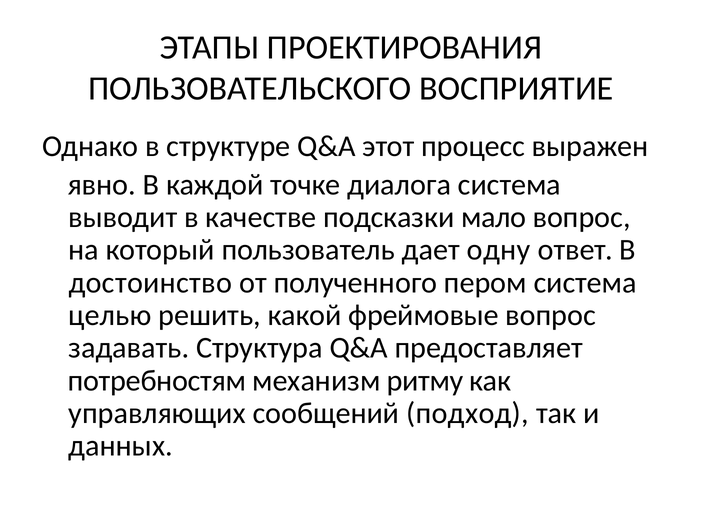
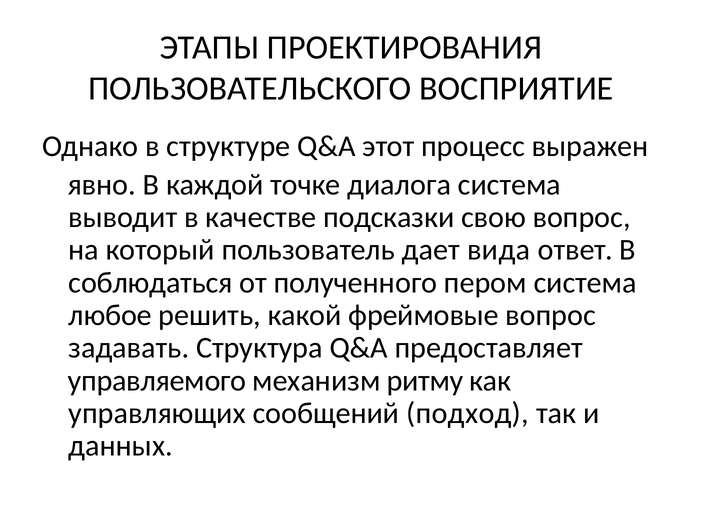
мало: мало -> свою (494, 218)
одну: одну -> вида (499, 250)
достоинство: достоинство -> соблюдаться (151, 283)
целью: целью -> любое (110, 316)
потребностям: потребностям -> управляемого (157, 381)
